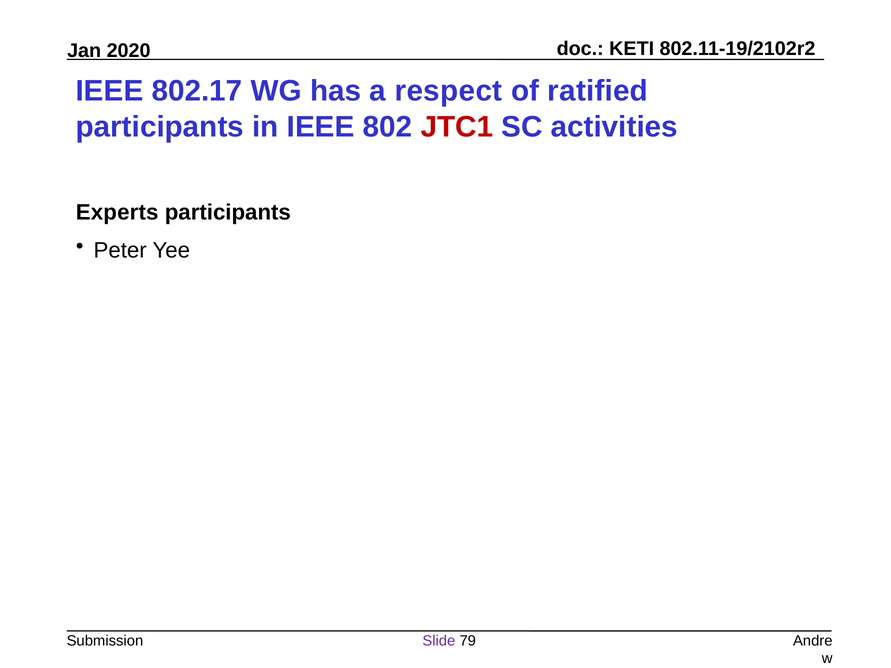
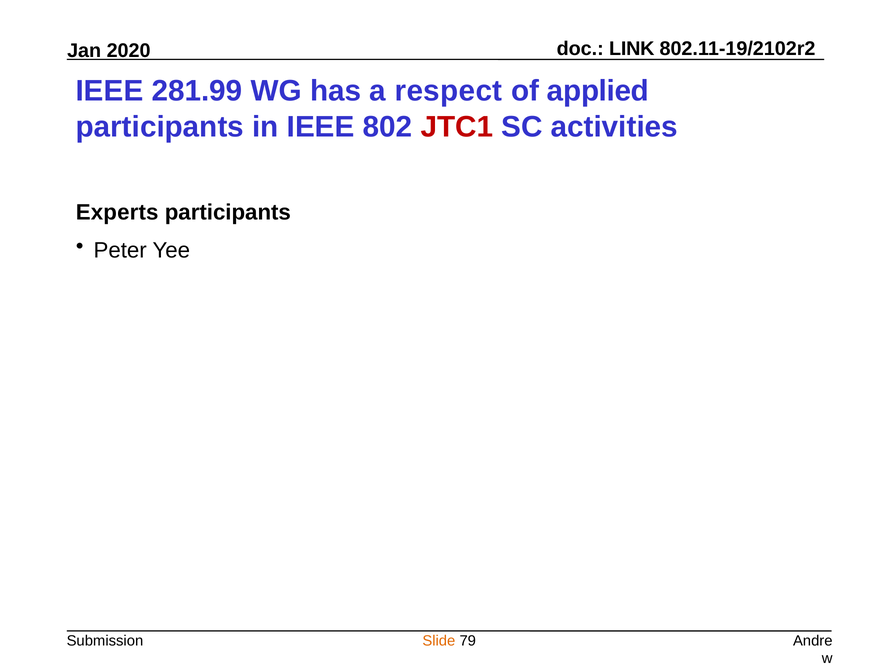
KETI: KETI -> LINK (632, 49)
802.17: 802.17 -> 281.99 (197, 91)
ratified: ratified -> applied (598, 91)
Slide colour: purple -> orange (439, 641)
